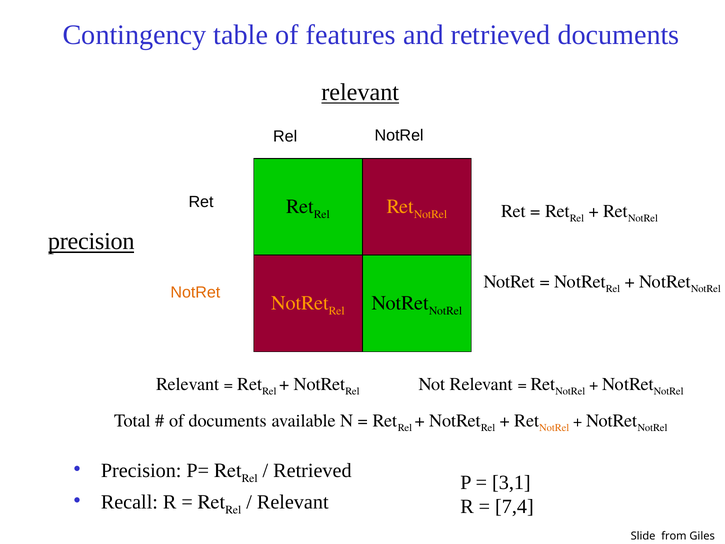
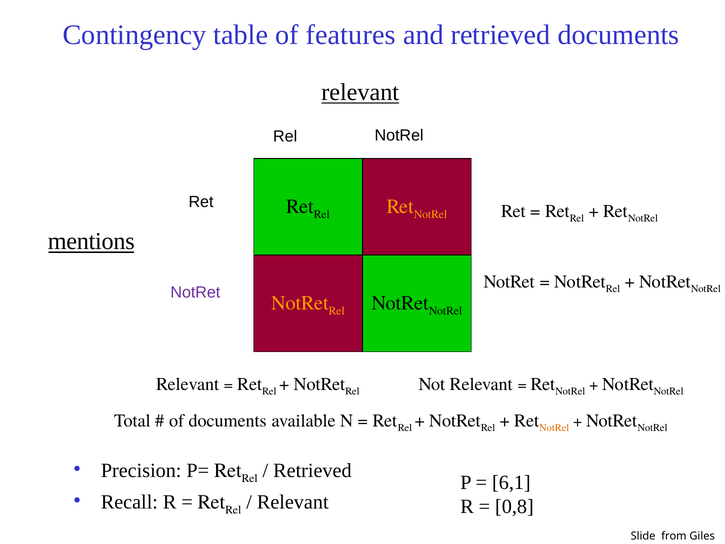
precision: precision -> mentions (91, 241)
NotRet colour: orange -> purple (195, 292)
3,1: 3,1 -> 6,1 (511, 482)
7,4: 7,4 -> 0,8 (514, 506)
